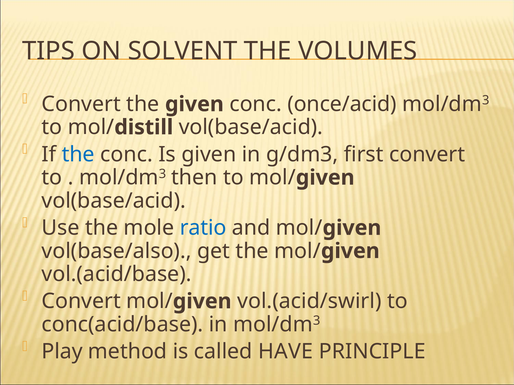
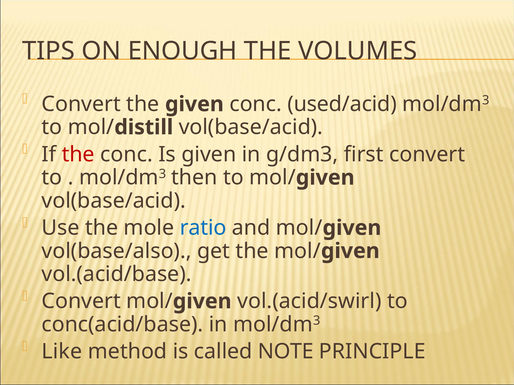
SOLVENT: SOLVENT -> ENOUGH (183, 51)
once/acid: once/acid -> used/acid (342, 104)
the colour: blue -> red (78, 155)
Play: Play -> Like (62, 352)
HAVE: HAVE -> NOTE (286, 352)
